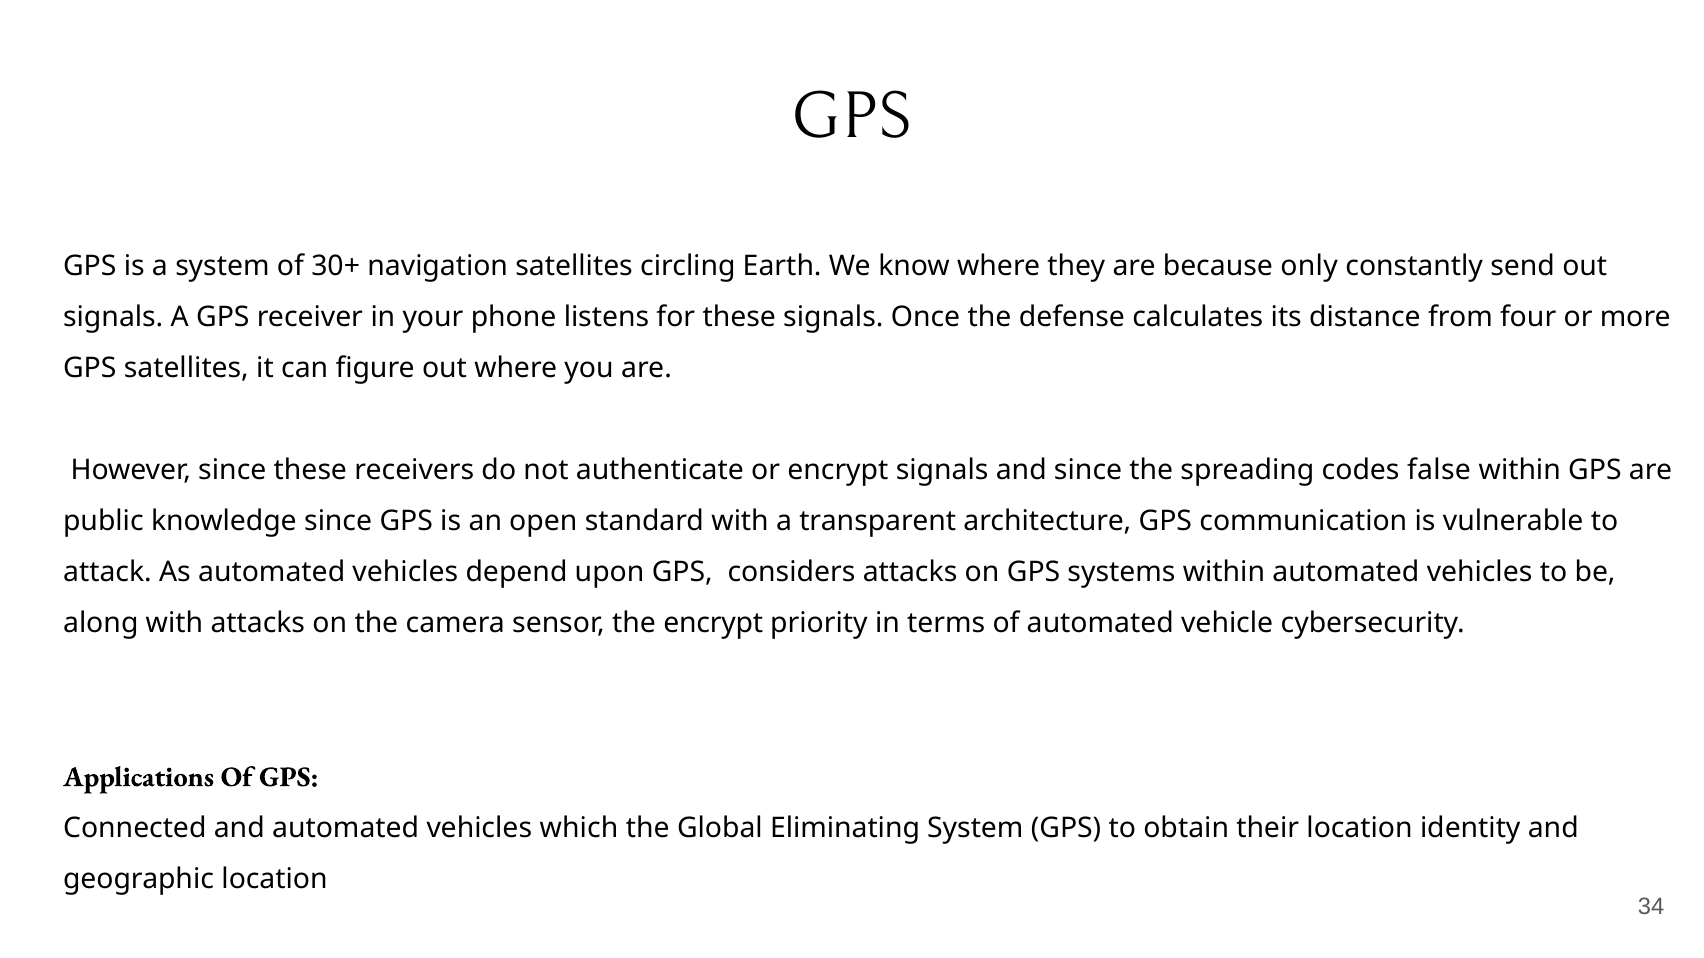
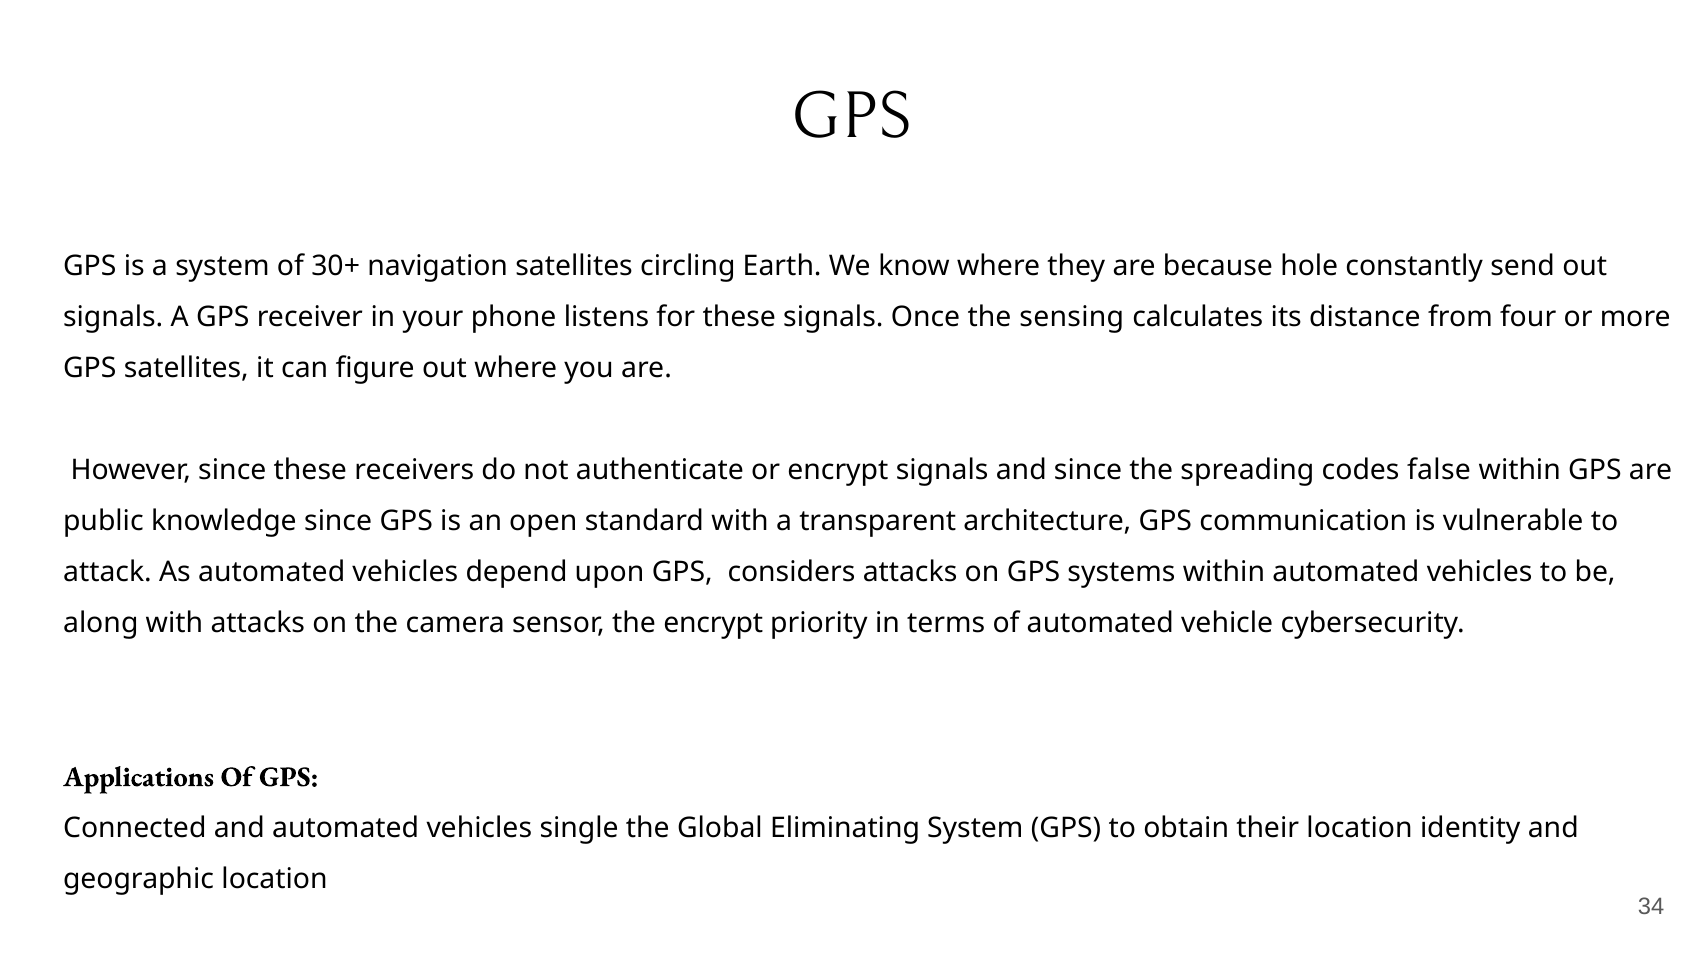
only: only -> hole (1309, 266)
defense: defense -> sensing (1072, 317)
which: which -> single (579, 828)
